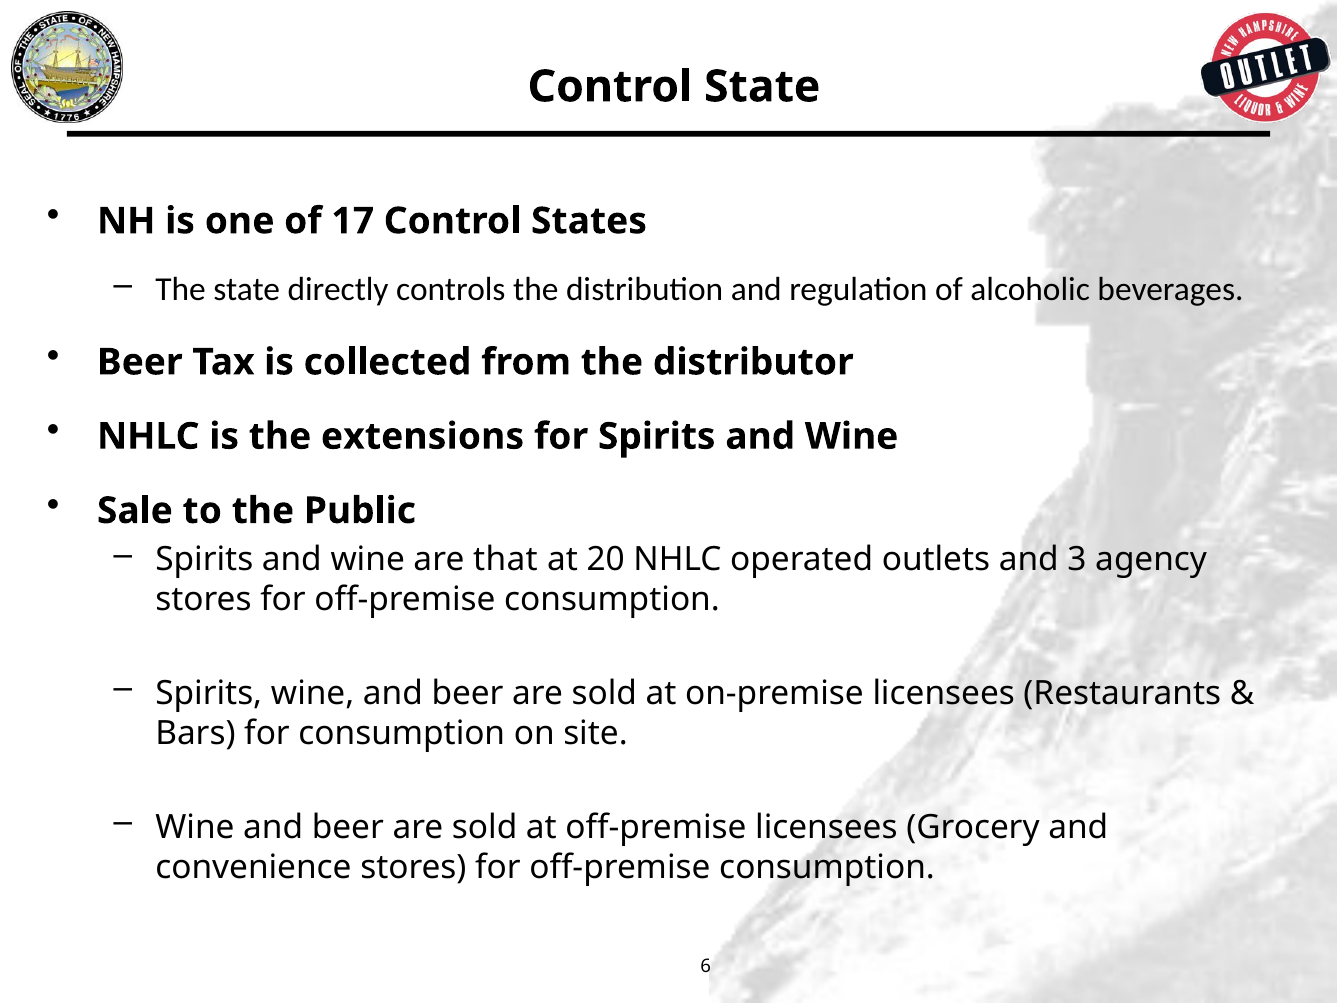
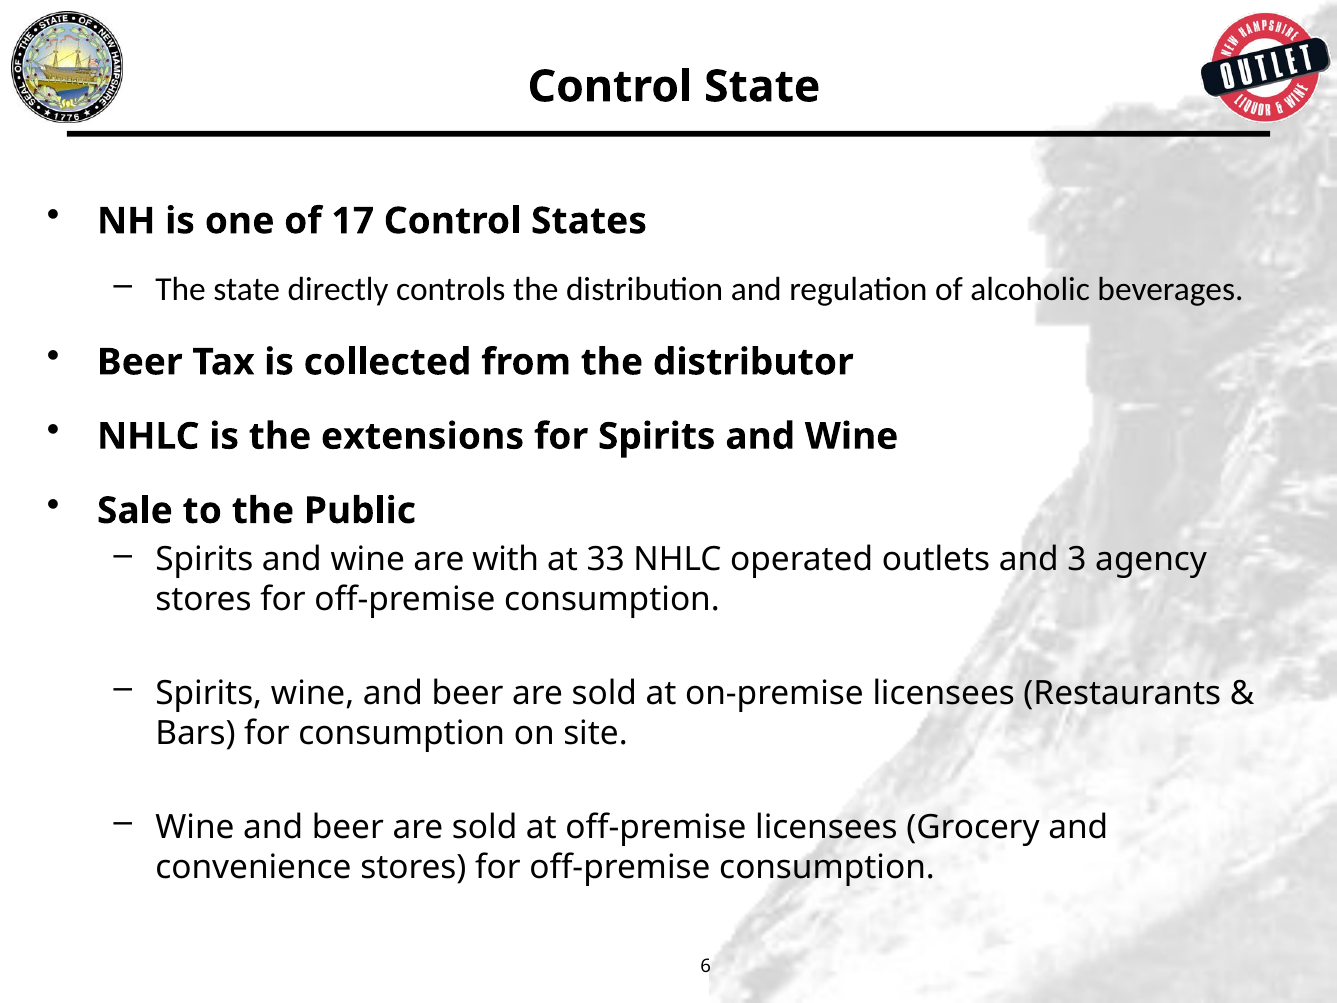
that: that -> with (506, 559)
20: 20 -> 33 (606, 559)
